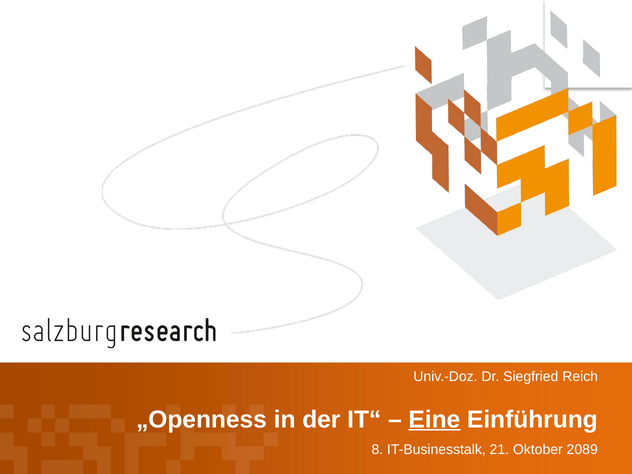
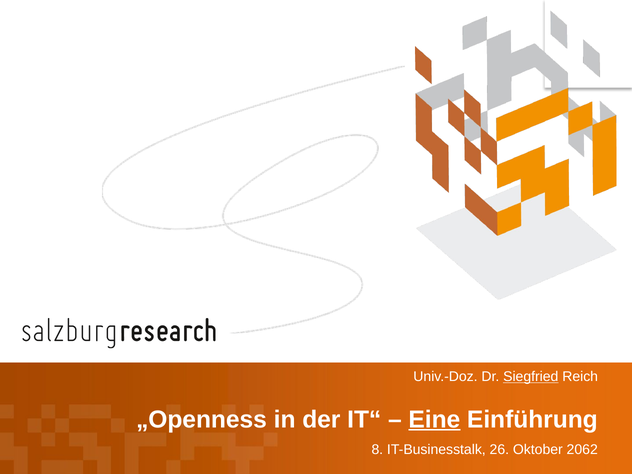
Siegfried underline: none -> present (531, 377)
21: 21 -> 26 (499, 450)
2089: 2089 -> 2062 (582, 450)
